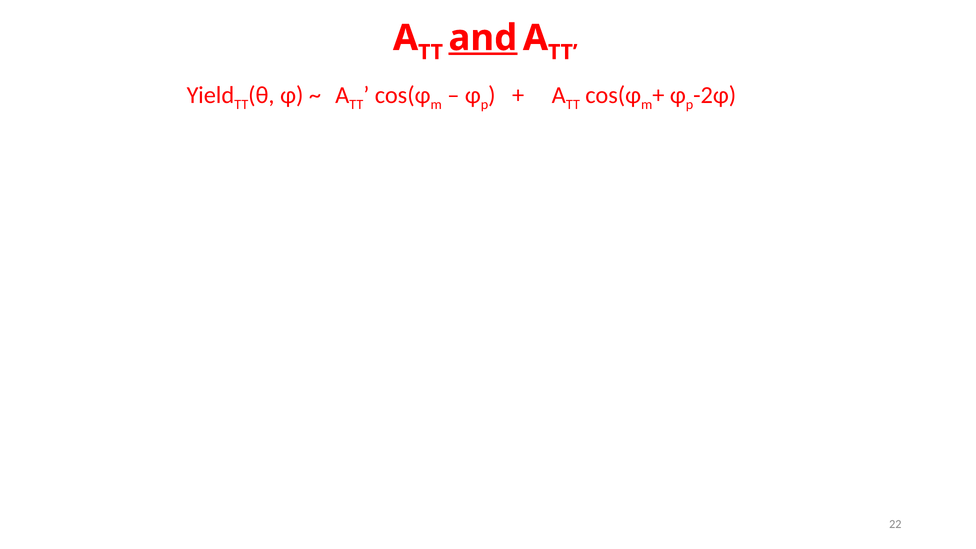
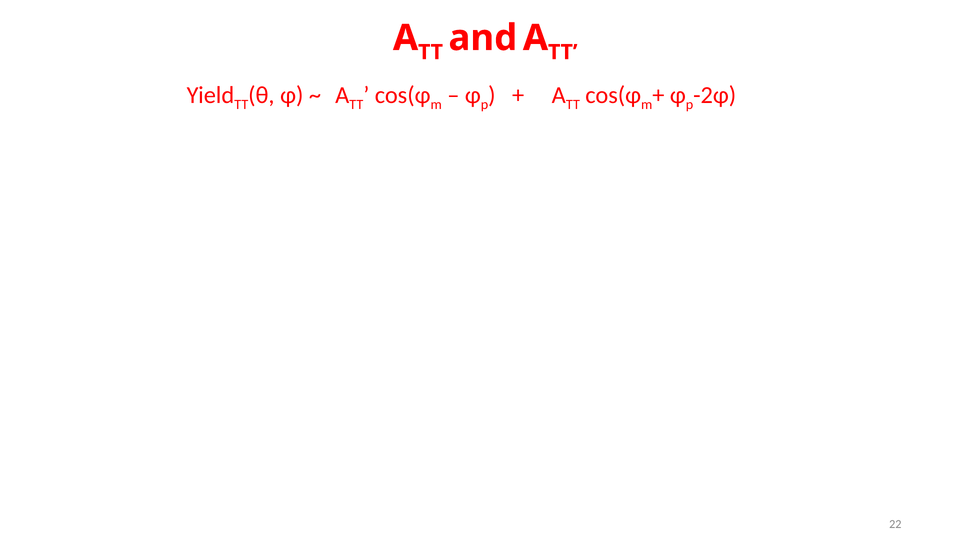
and underline: present -> none (483, 38)
